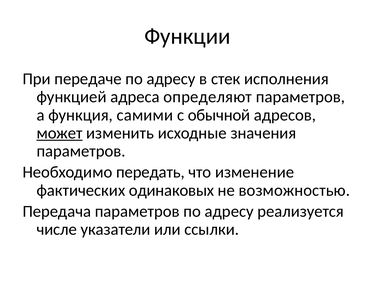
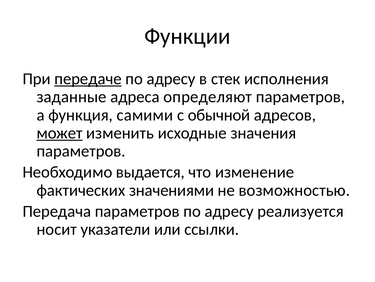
передаче underline: none -> present (88, 79)
функцией: функцией -> заданные (72, 97)
передать: передать -> выдается (150, 172)
одинаковых: одинаковых -> значениями (172, 190)
числе: числе -> носит (57, 229)
